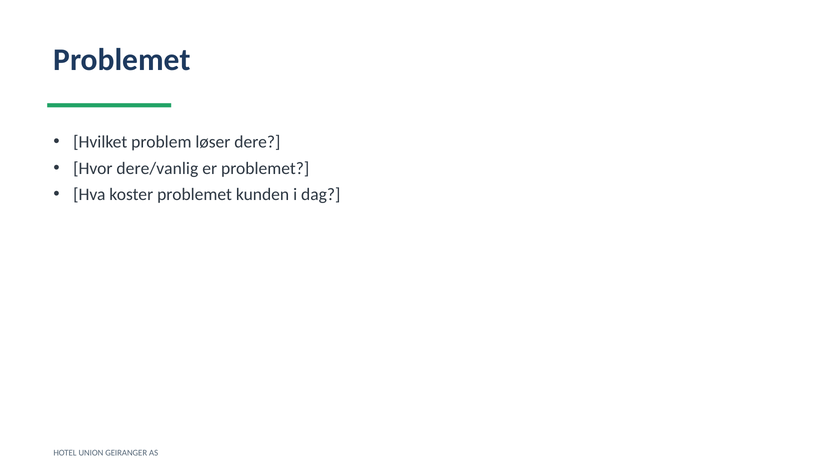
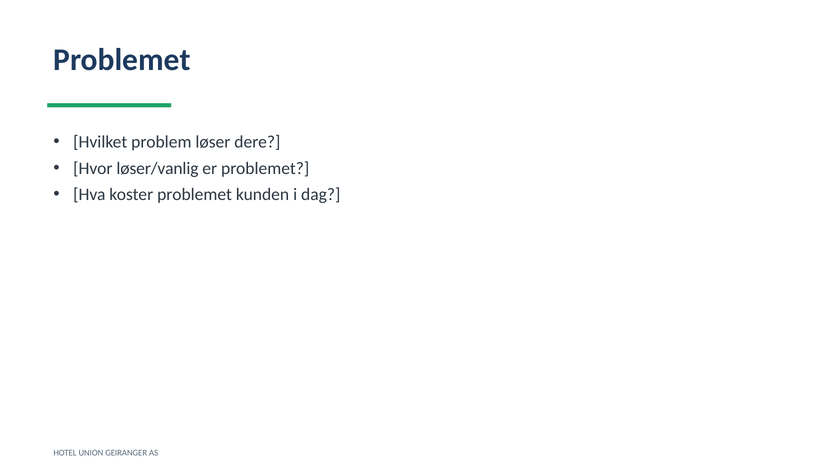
dere/vanlig: dere/vanlig -> løser/vanlig (157, 169)
